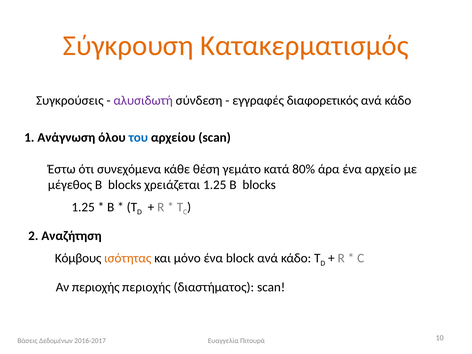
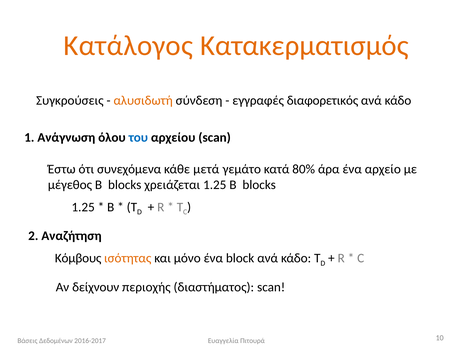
Σύγκρουση: Σύγκρουση -> Κατάλογος (128, 46)
αλυσιδωτή colour: purple -> orange (143, 101)
θέση: θέση -> μετά (206, 169)
Αν περιοχής: περιοχής -> δείχνουν (96, 287)
